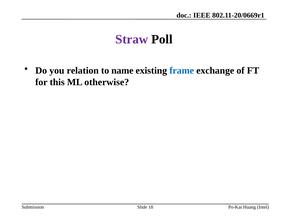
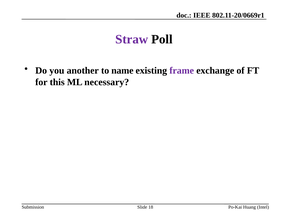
relation: relation -> another (83, 71)
frame colour: blue -> purple (182, 71)
otherwise: otherwise -> necessary (107, 82)
